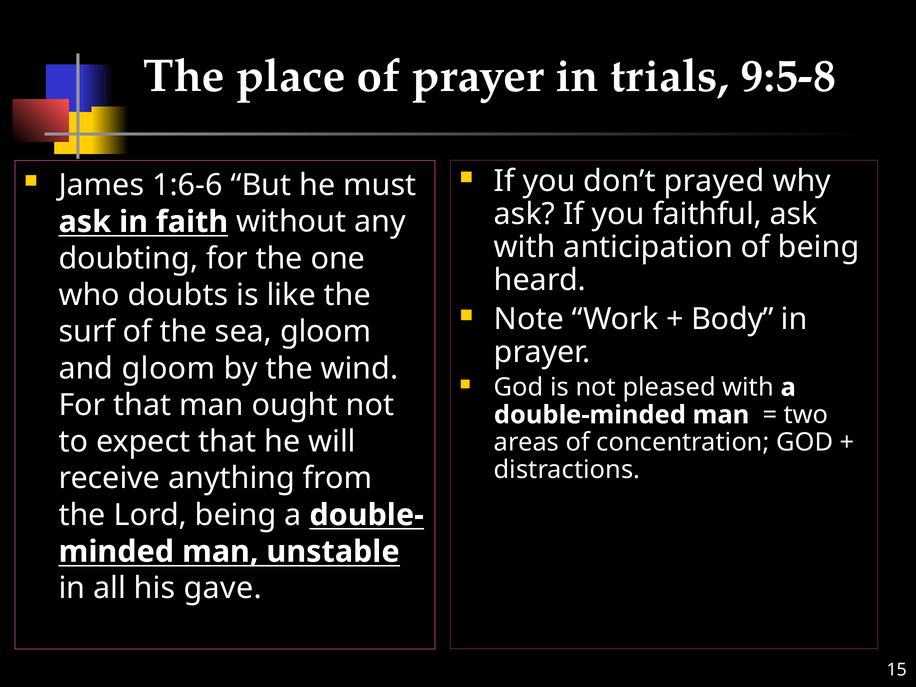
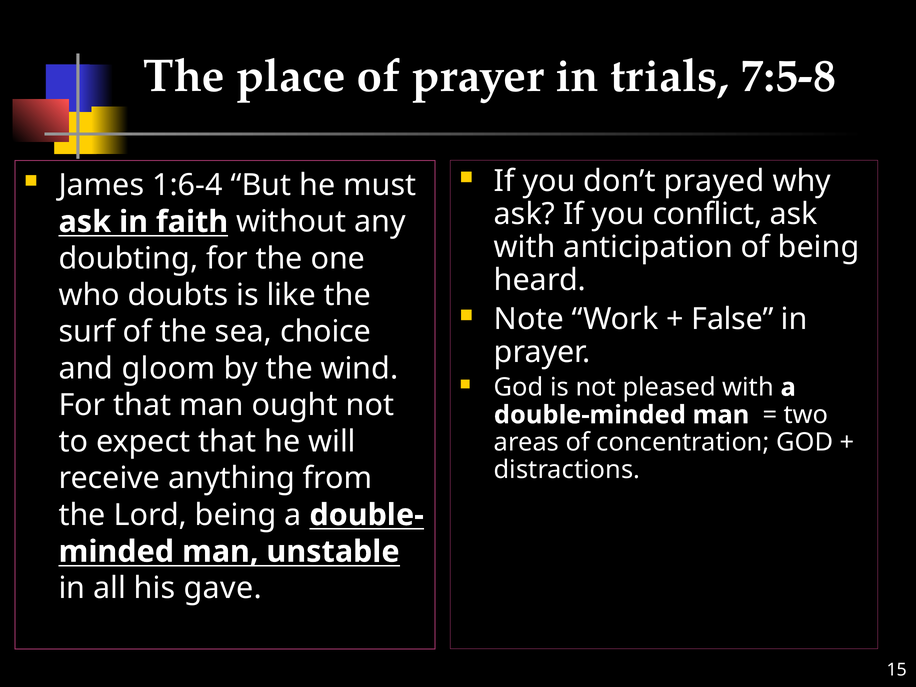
9:5-8: 9:5-8 -> 7:5-8 (788, 76)
1:6-6: 1:6-6 -> 1:6-4 (188, 185)
faithful: faithful -> conflict (707, 214)
Body: Body -> False (733, 319)
sea gloom: gloom -> choice (326, 332)
